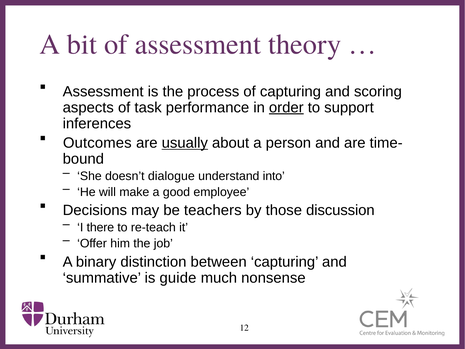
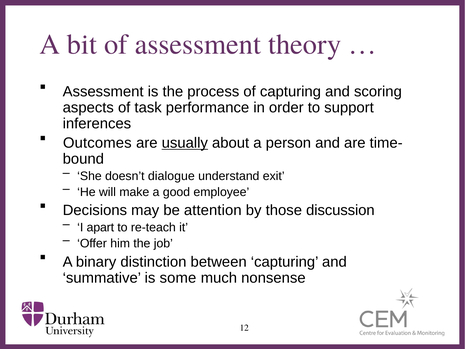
order underline: present -> none (286, 107)
into: into -> exit (274, 176)
teachers: teachers -> attention (213, 210)
there: there -> apart (100, 227)
guide: guide -> some (178, 278)
